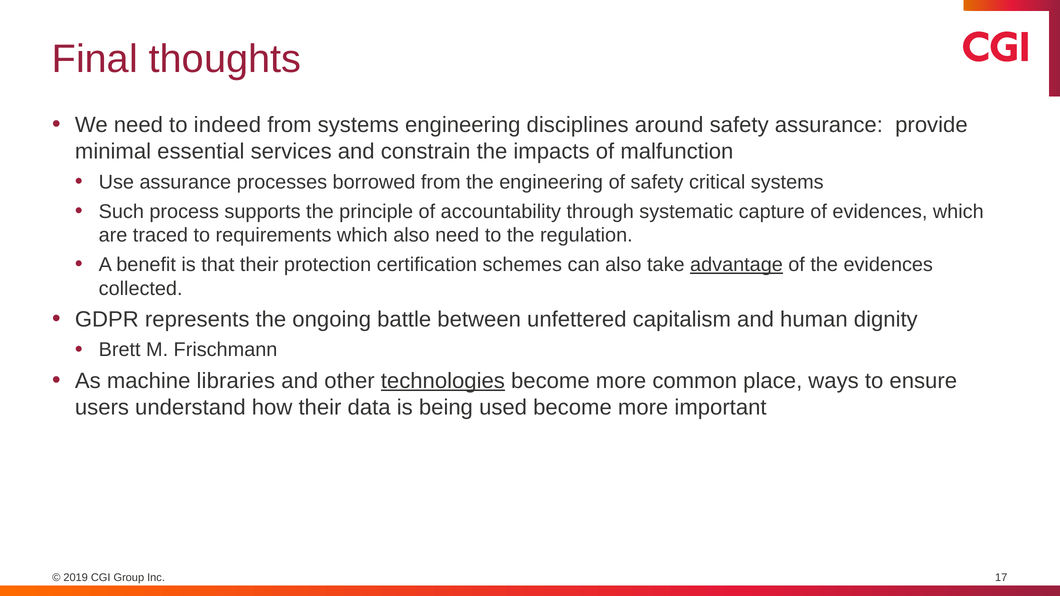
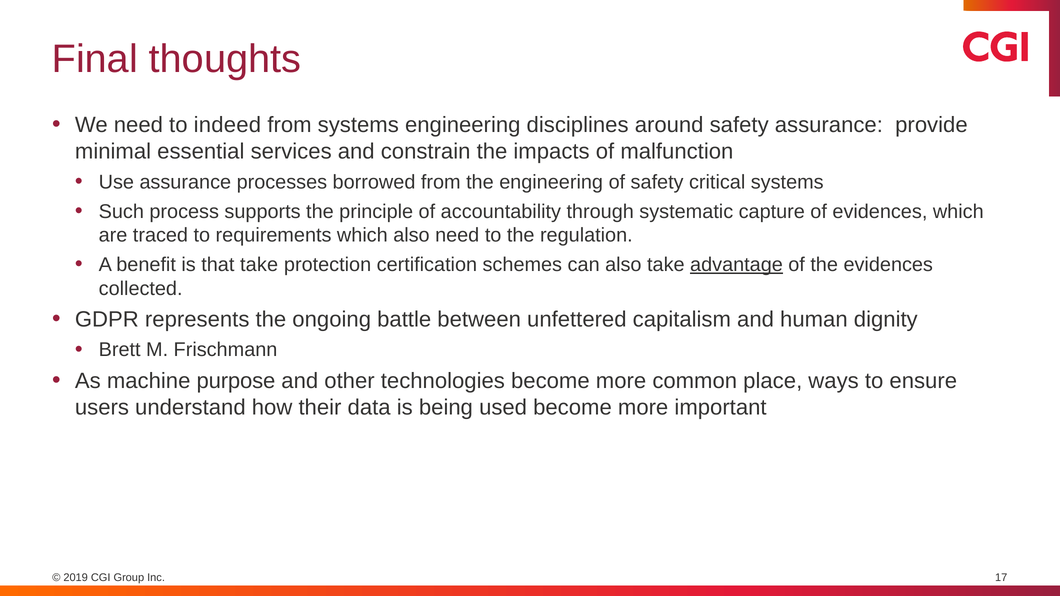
that their: their -> take (259, 265)
libraries: libraries -> purpose (236, 381)
technologies underline: present -> none (443, 381)
